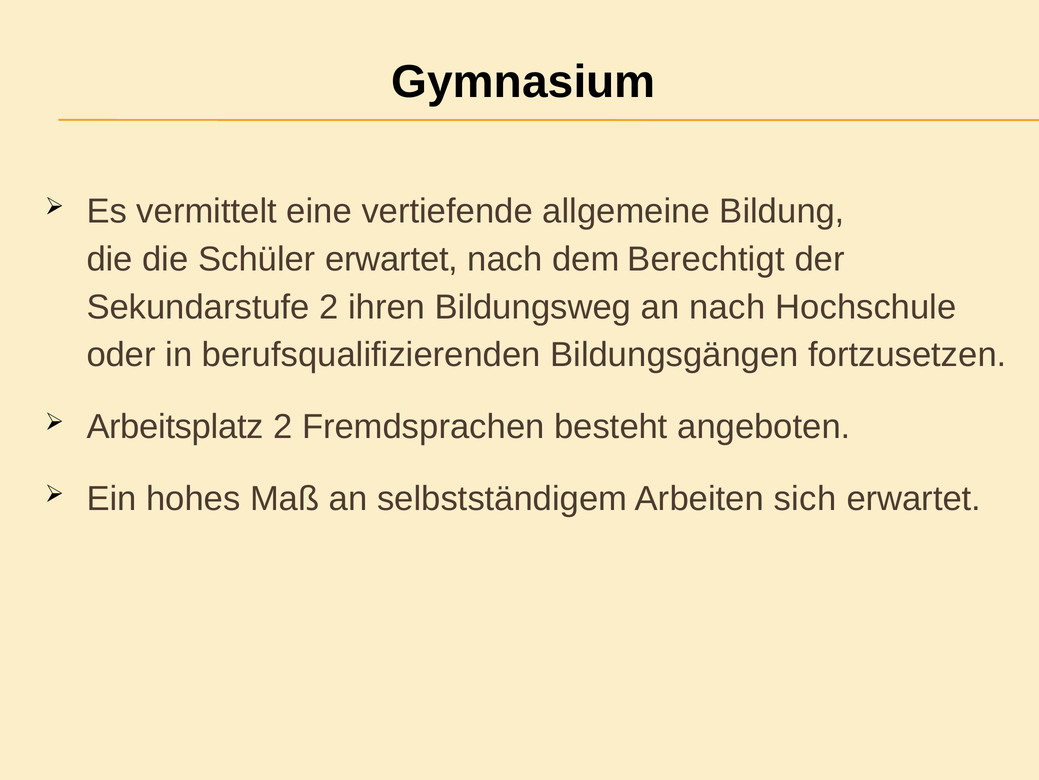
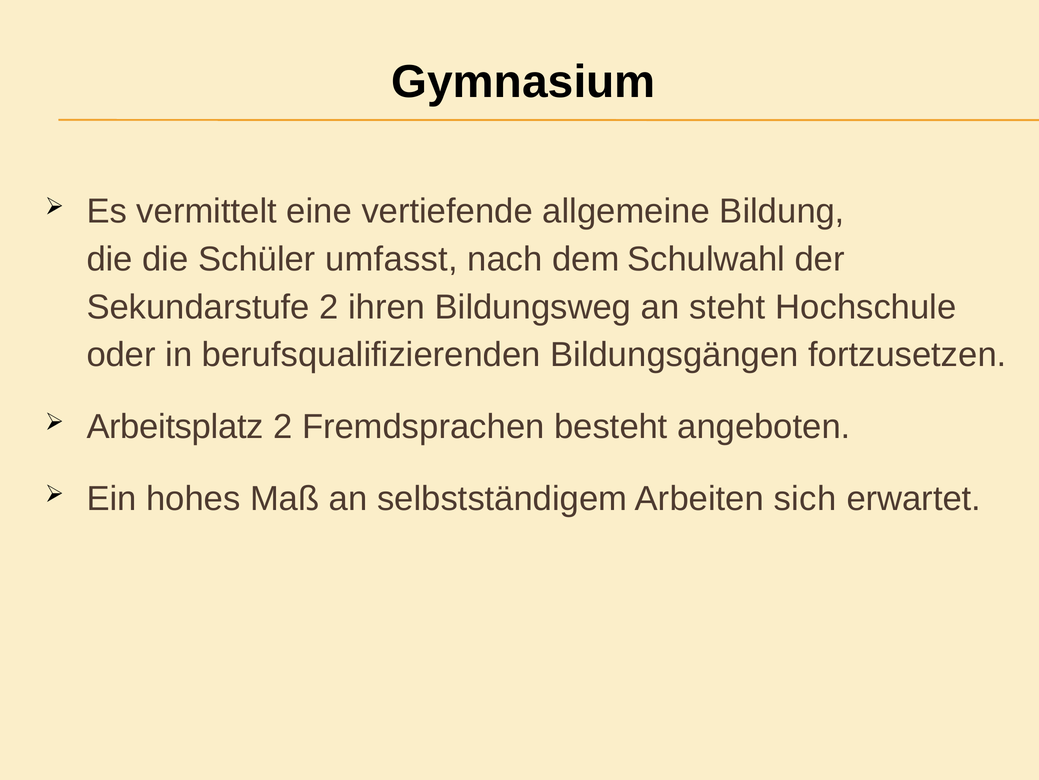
Schüler erwartet: erwartet -> umfasst (391, 259)
Berechtigt: Berechtigt -> Schulwahl (706, 259)
an nach: nach -> steht (727, 307)
